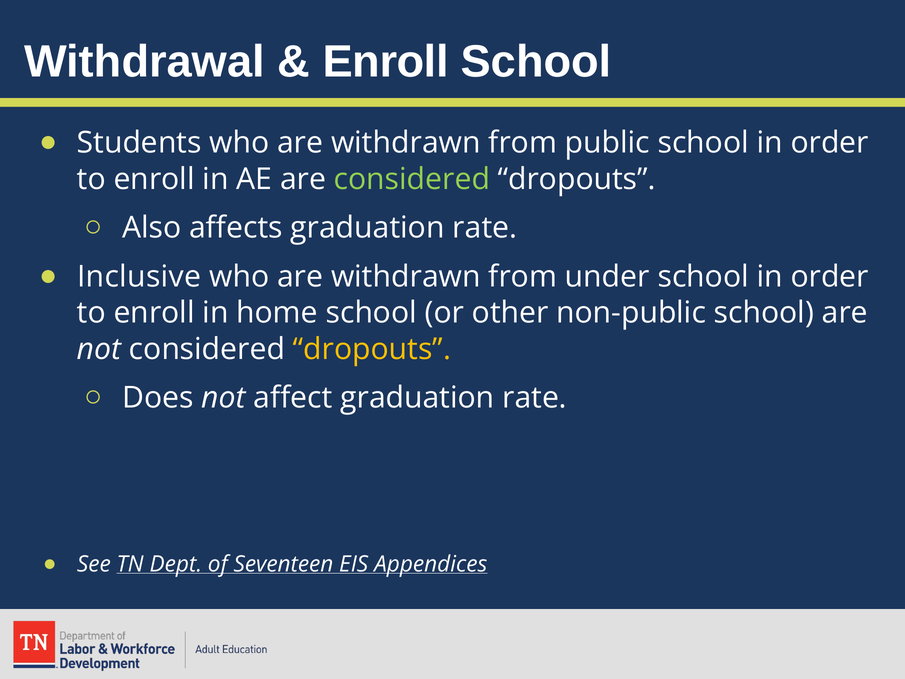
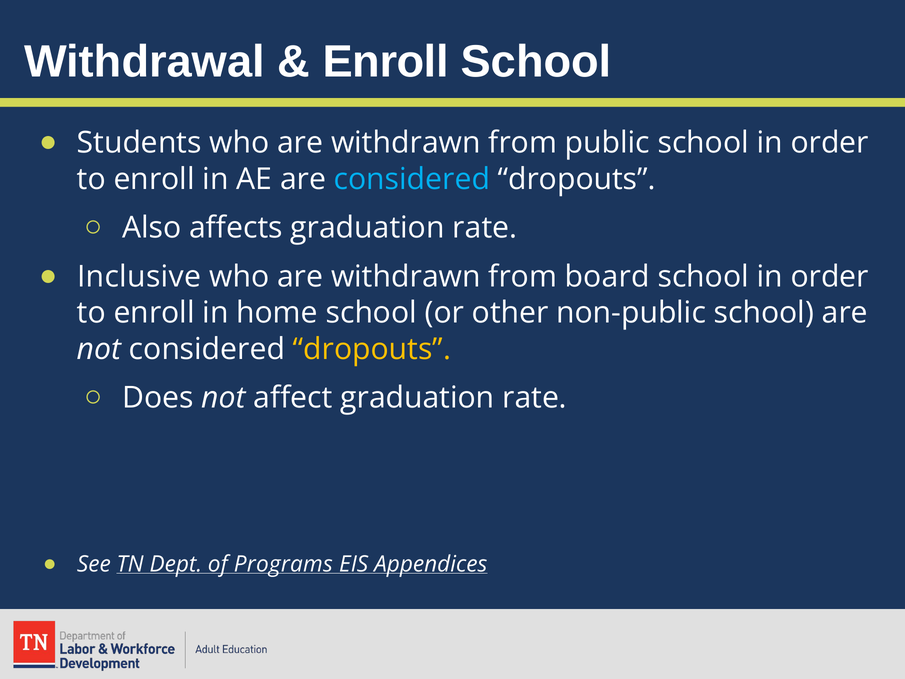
considered colour: light green -> light blue (412, 179)
under: under -> board (607, 277)
Seventeen: Seventeen -> Programs (283, 564)
